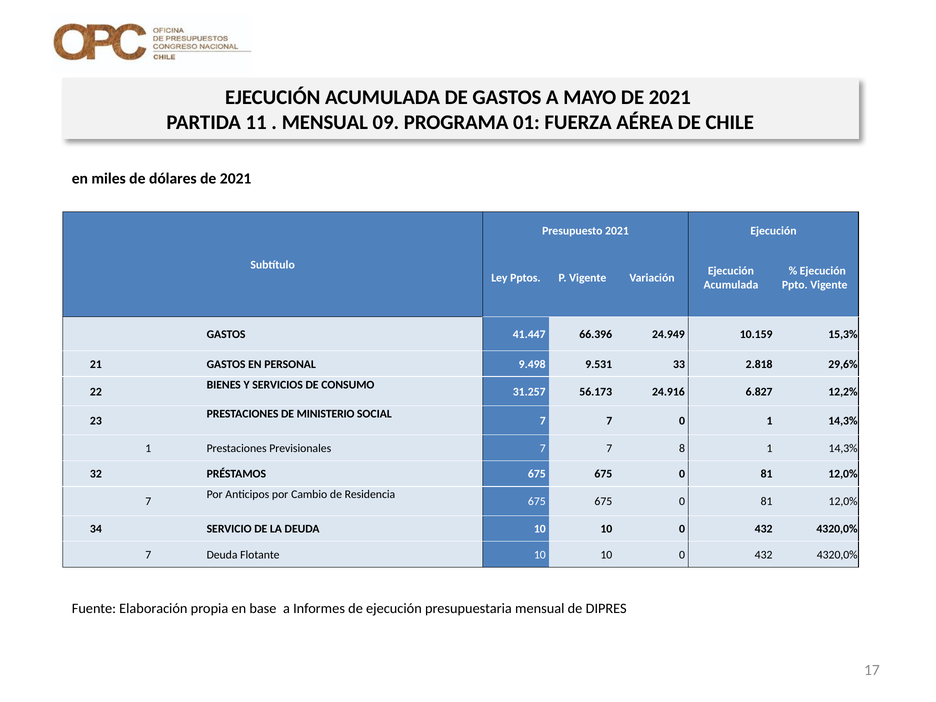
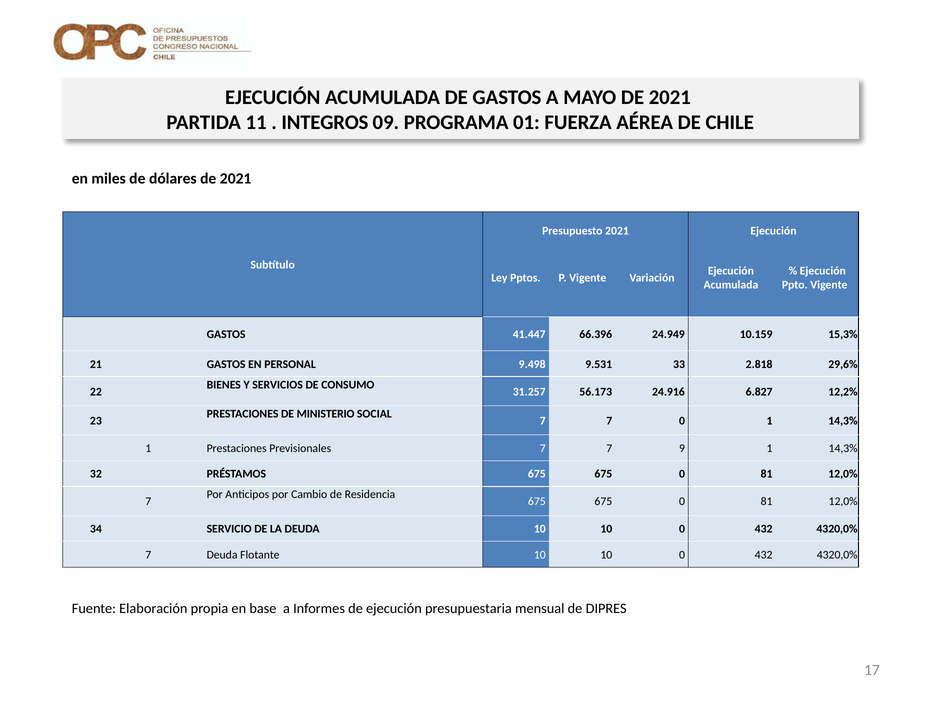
MENSUAL: MENSUAL -> INTEGROS (325, 122)
8: 8 -> 9 (682, 448)
